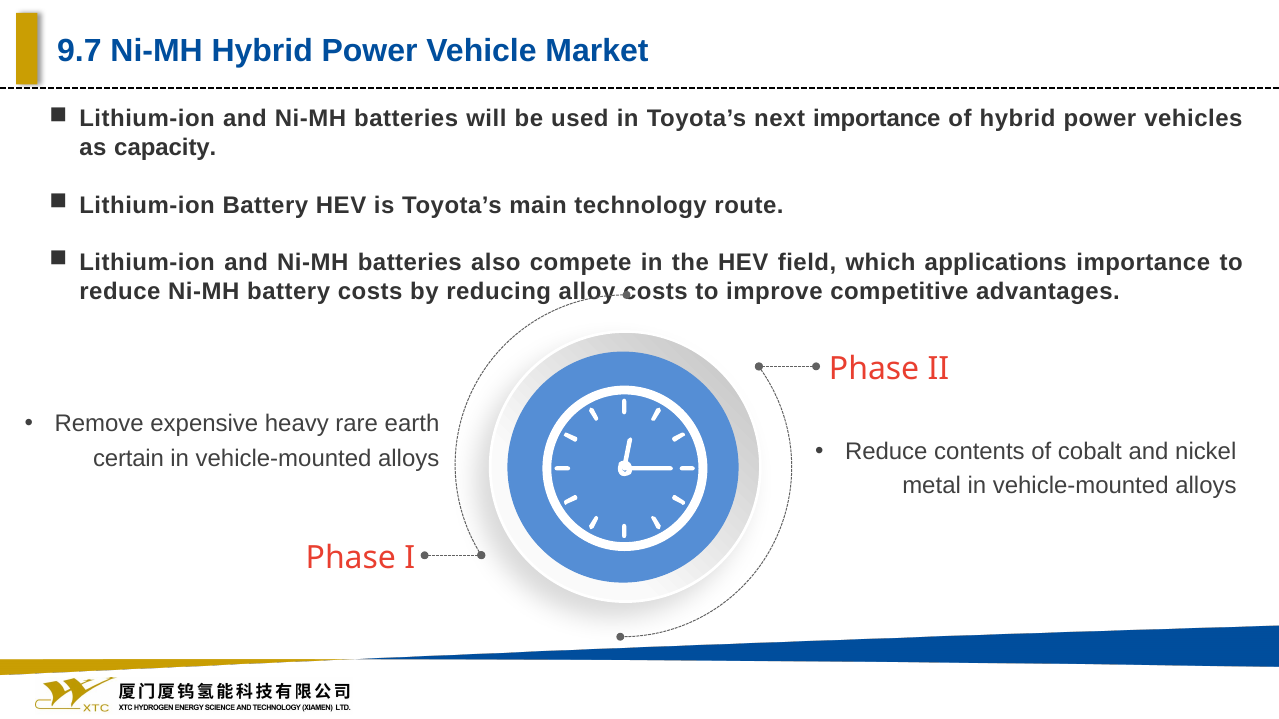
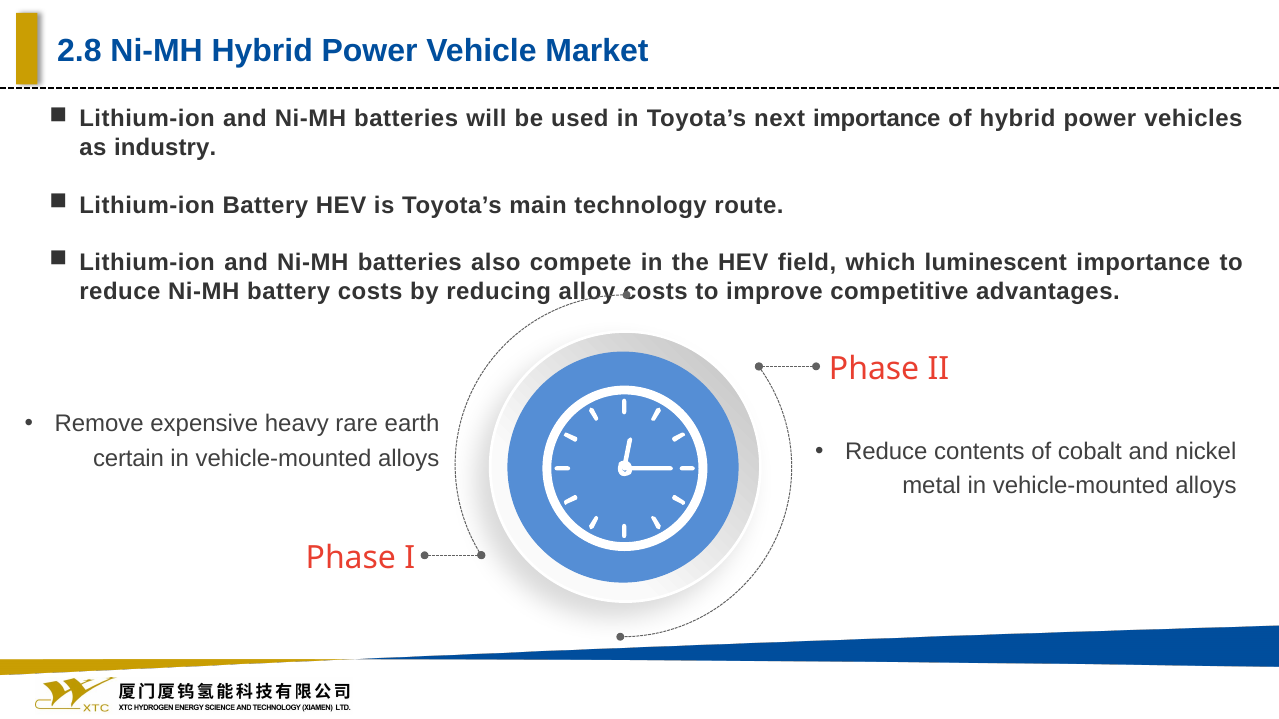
9.7: 9.7 -> 2.8 (79, 51)
capacity: capacity -> industry (165, 148)
applications: applications -> luminescent (996, 263)
